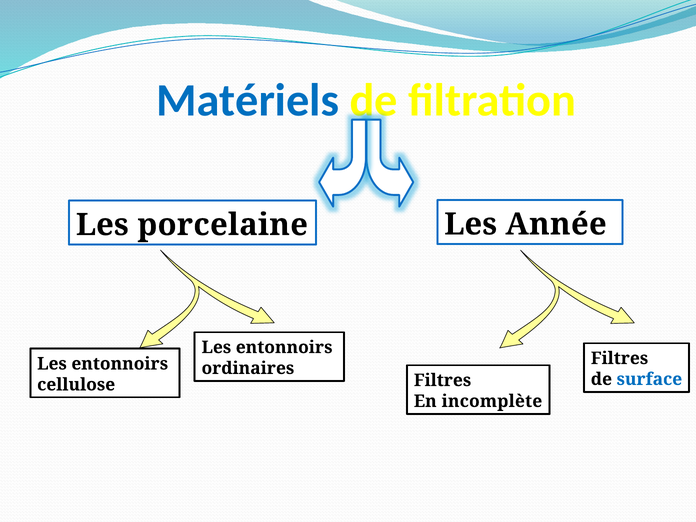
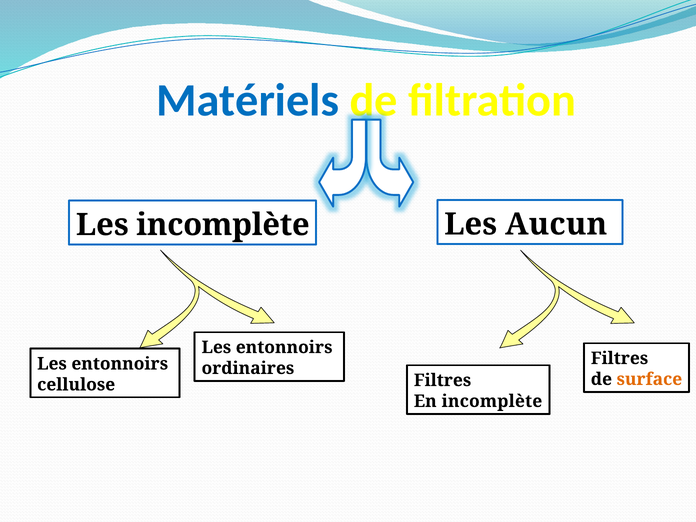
Année: Année -> Aucun (556, 224)
Les porcelaine: porcelaine -> incomplète (223, 225)
surface colour: blue -> orange (649, 379)
